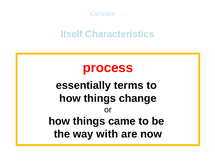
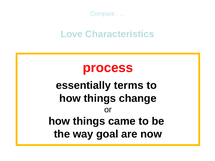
Itself: Itself -> Love (72, 34)
with: with -> goal (107, 134)
